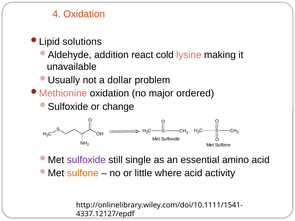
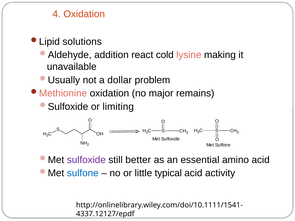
ordered: ordered -> remains (195, 93)
change: change -> limiting (118, 107)
single: single -> better (138, 160)
sulfone colour: orange -> blue (83, 173)
where: where -> typical (168, 173)
